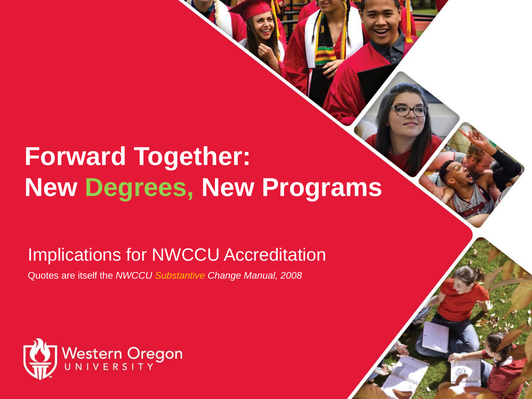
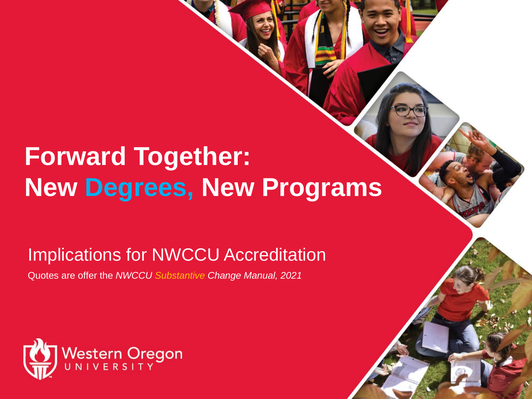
Degrees colour: light green -> light blue (140, 188)
itself: itself -> offer (87, 276)
2008: 2008 -> 2021 (291, 276)
